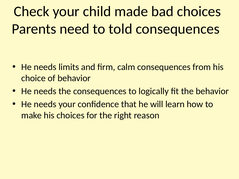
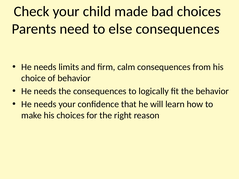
told: told -> else (120, 29)
